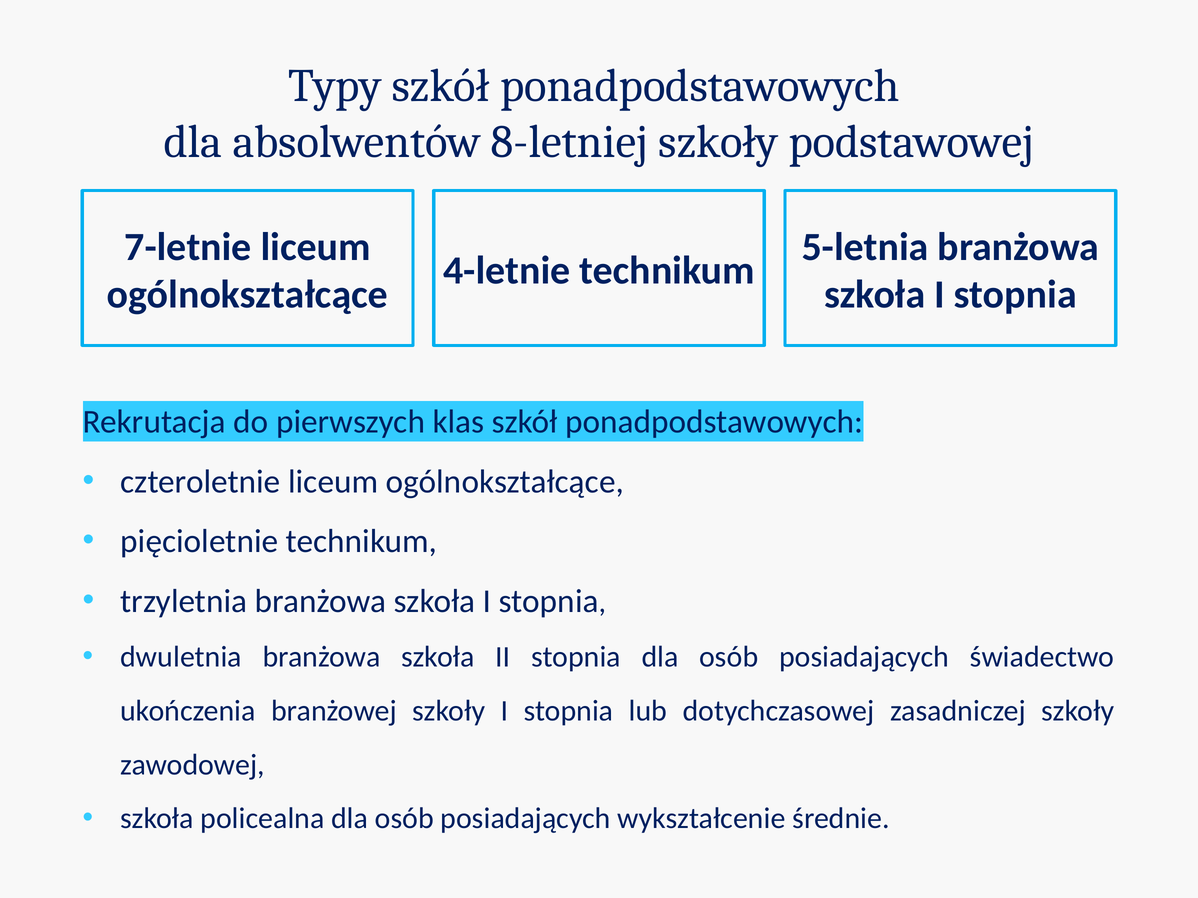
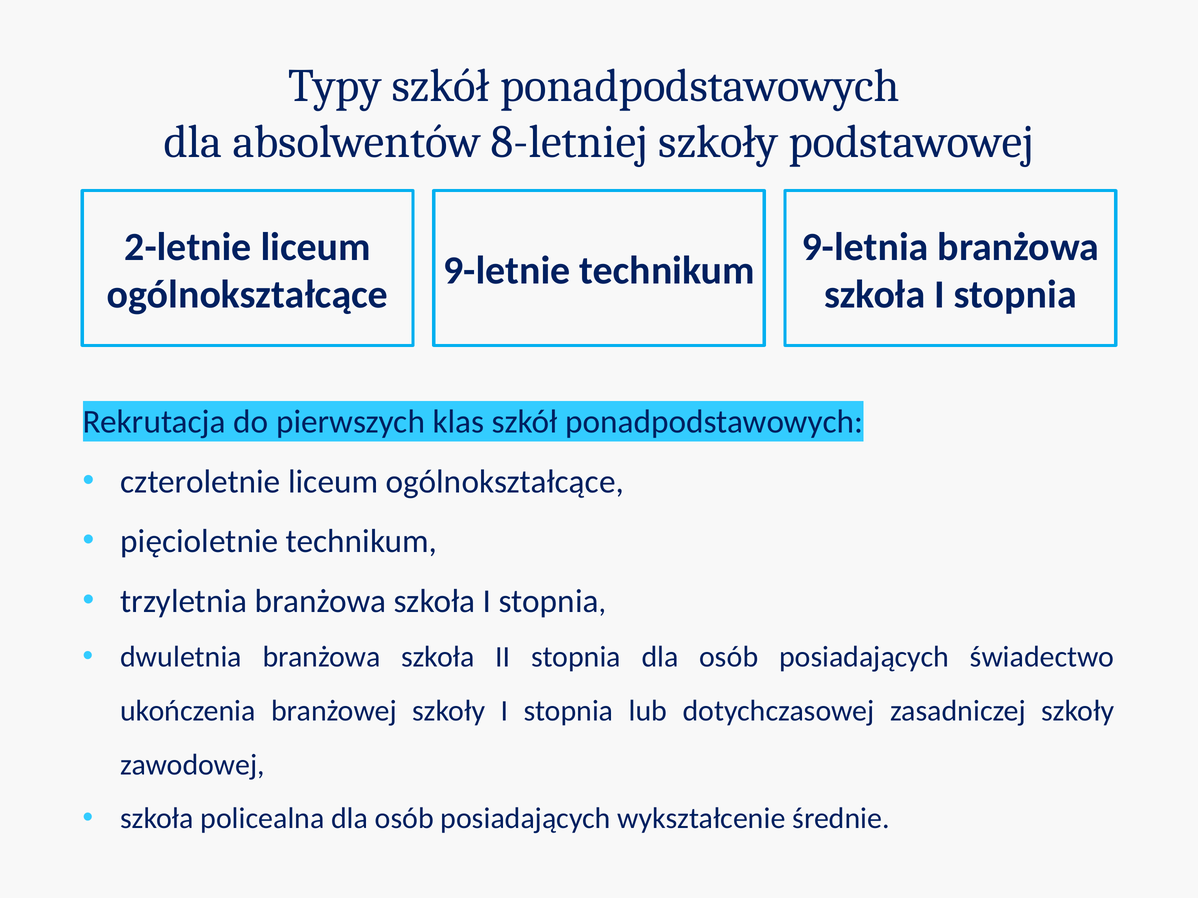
7-letnie: 7-letnie -> 2-letnie (188, 247)
5-letnia: 5-letnia -> 9-letnia (865, 247)
4-letnie: 4-letnie -> 9-letnie (507, 271)
